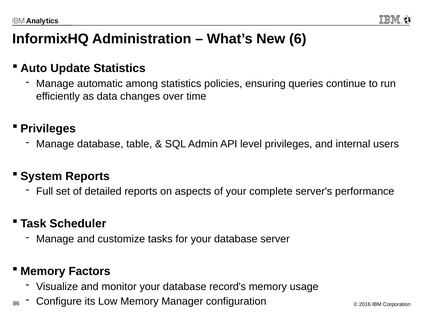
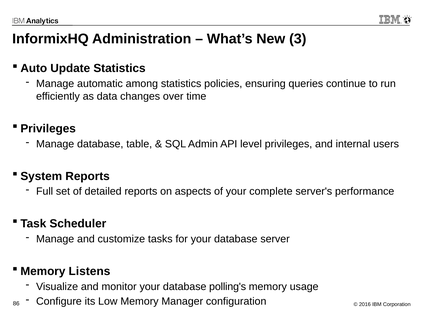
6: 6 -> 3 (298, 39)
Factors: Factors -> Listens (89, 272)
record's: record's -> polling's (228, 287)
